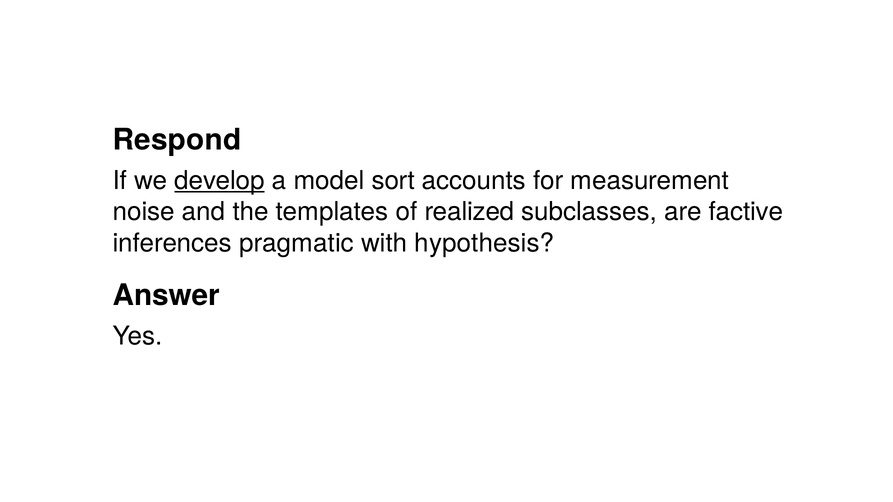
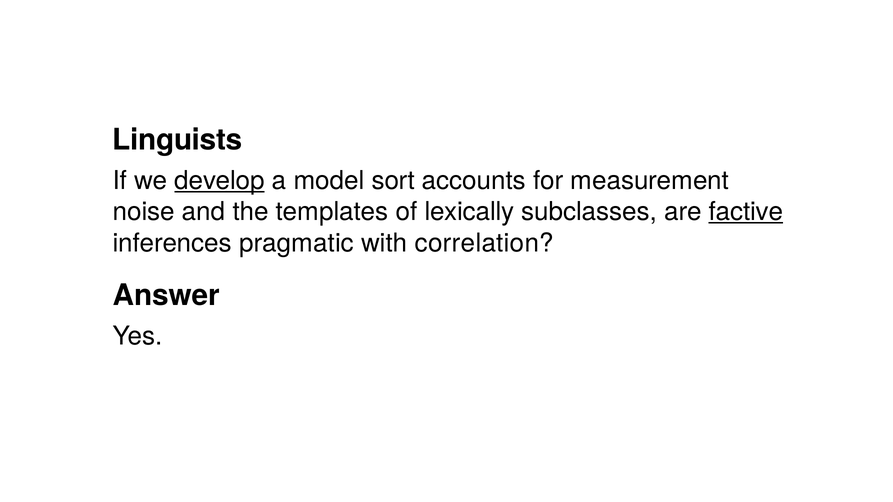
Respond: Respond -> Linguists (177, 140)
realized: realized -> lexically (469, 212)
factive underline: none -> present (746, 212)
hypothesis: hypothesis -> correlation (484, 243)
